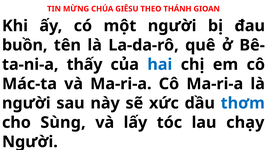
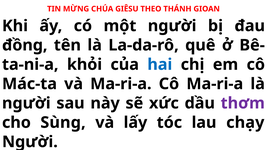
buồn: buồn -> đồng (25, 45)
thấy: thấy -> khỏi (84, 65)
thơm colour: blue -> purple (243, 103)
